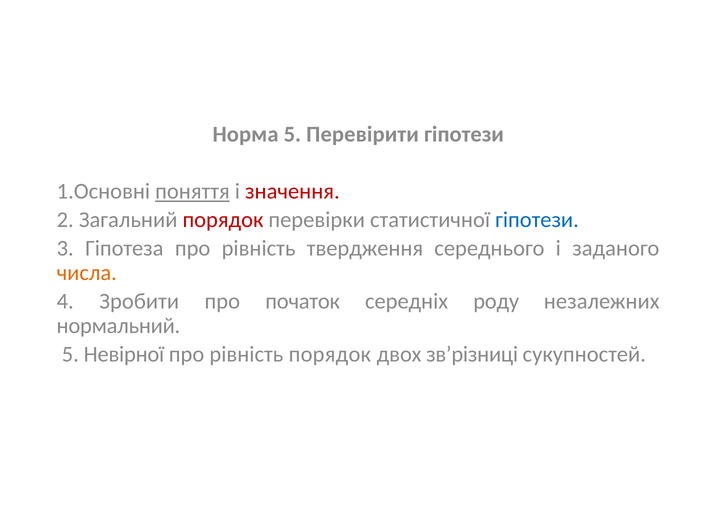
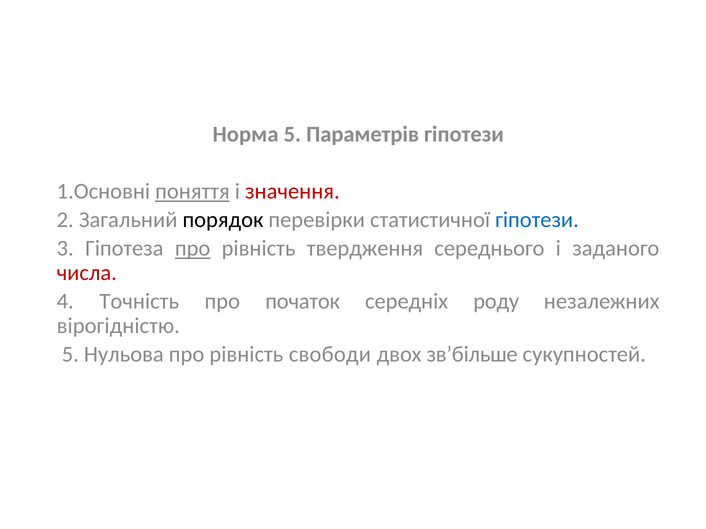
Перевірити: Перевірити -> Параметрів (363, 134)
порядок colour: red -> black (223, 220)
про underline: none -> present (193, 249)
числа colour: orange -> red (87, 273)
Зробити: Зробити -> Точність (139, 302)
нормальний: нормальний -> вірогідністю (118, 326)
Невірної: Невірної -> Нульова (124, 355)
рівність порядок: порядок -> свободи (330, 355)
зв’різниці: зв’різниці -> зв’більше (472, 355)
